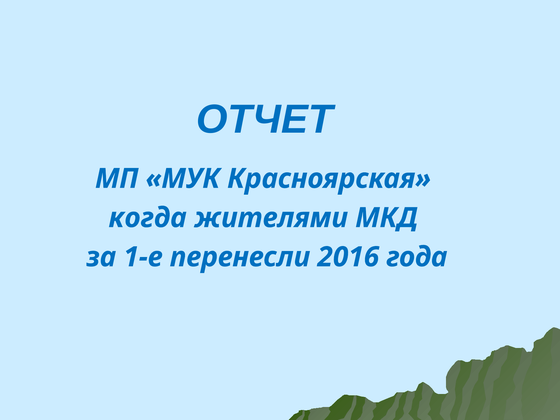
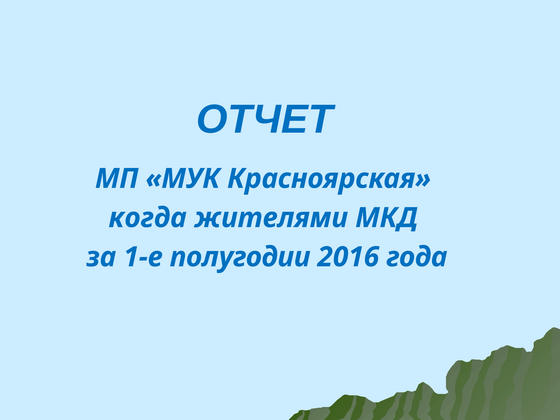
перенесли: перенесли -> полугодии (240, 257)
